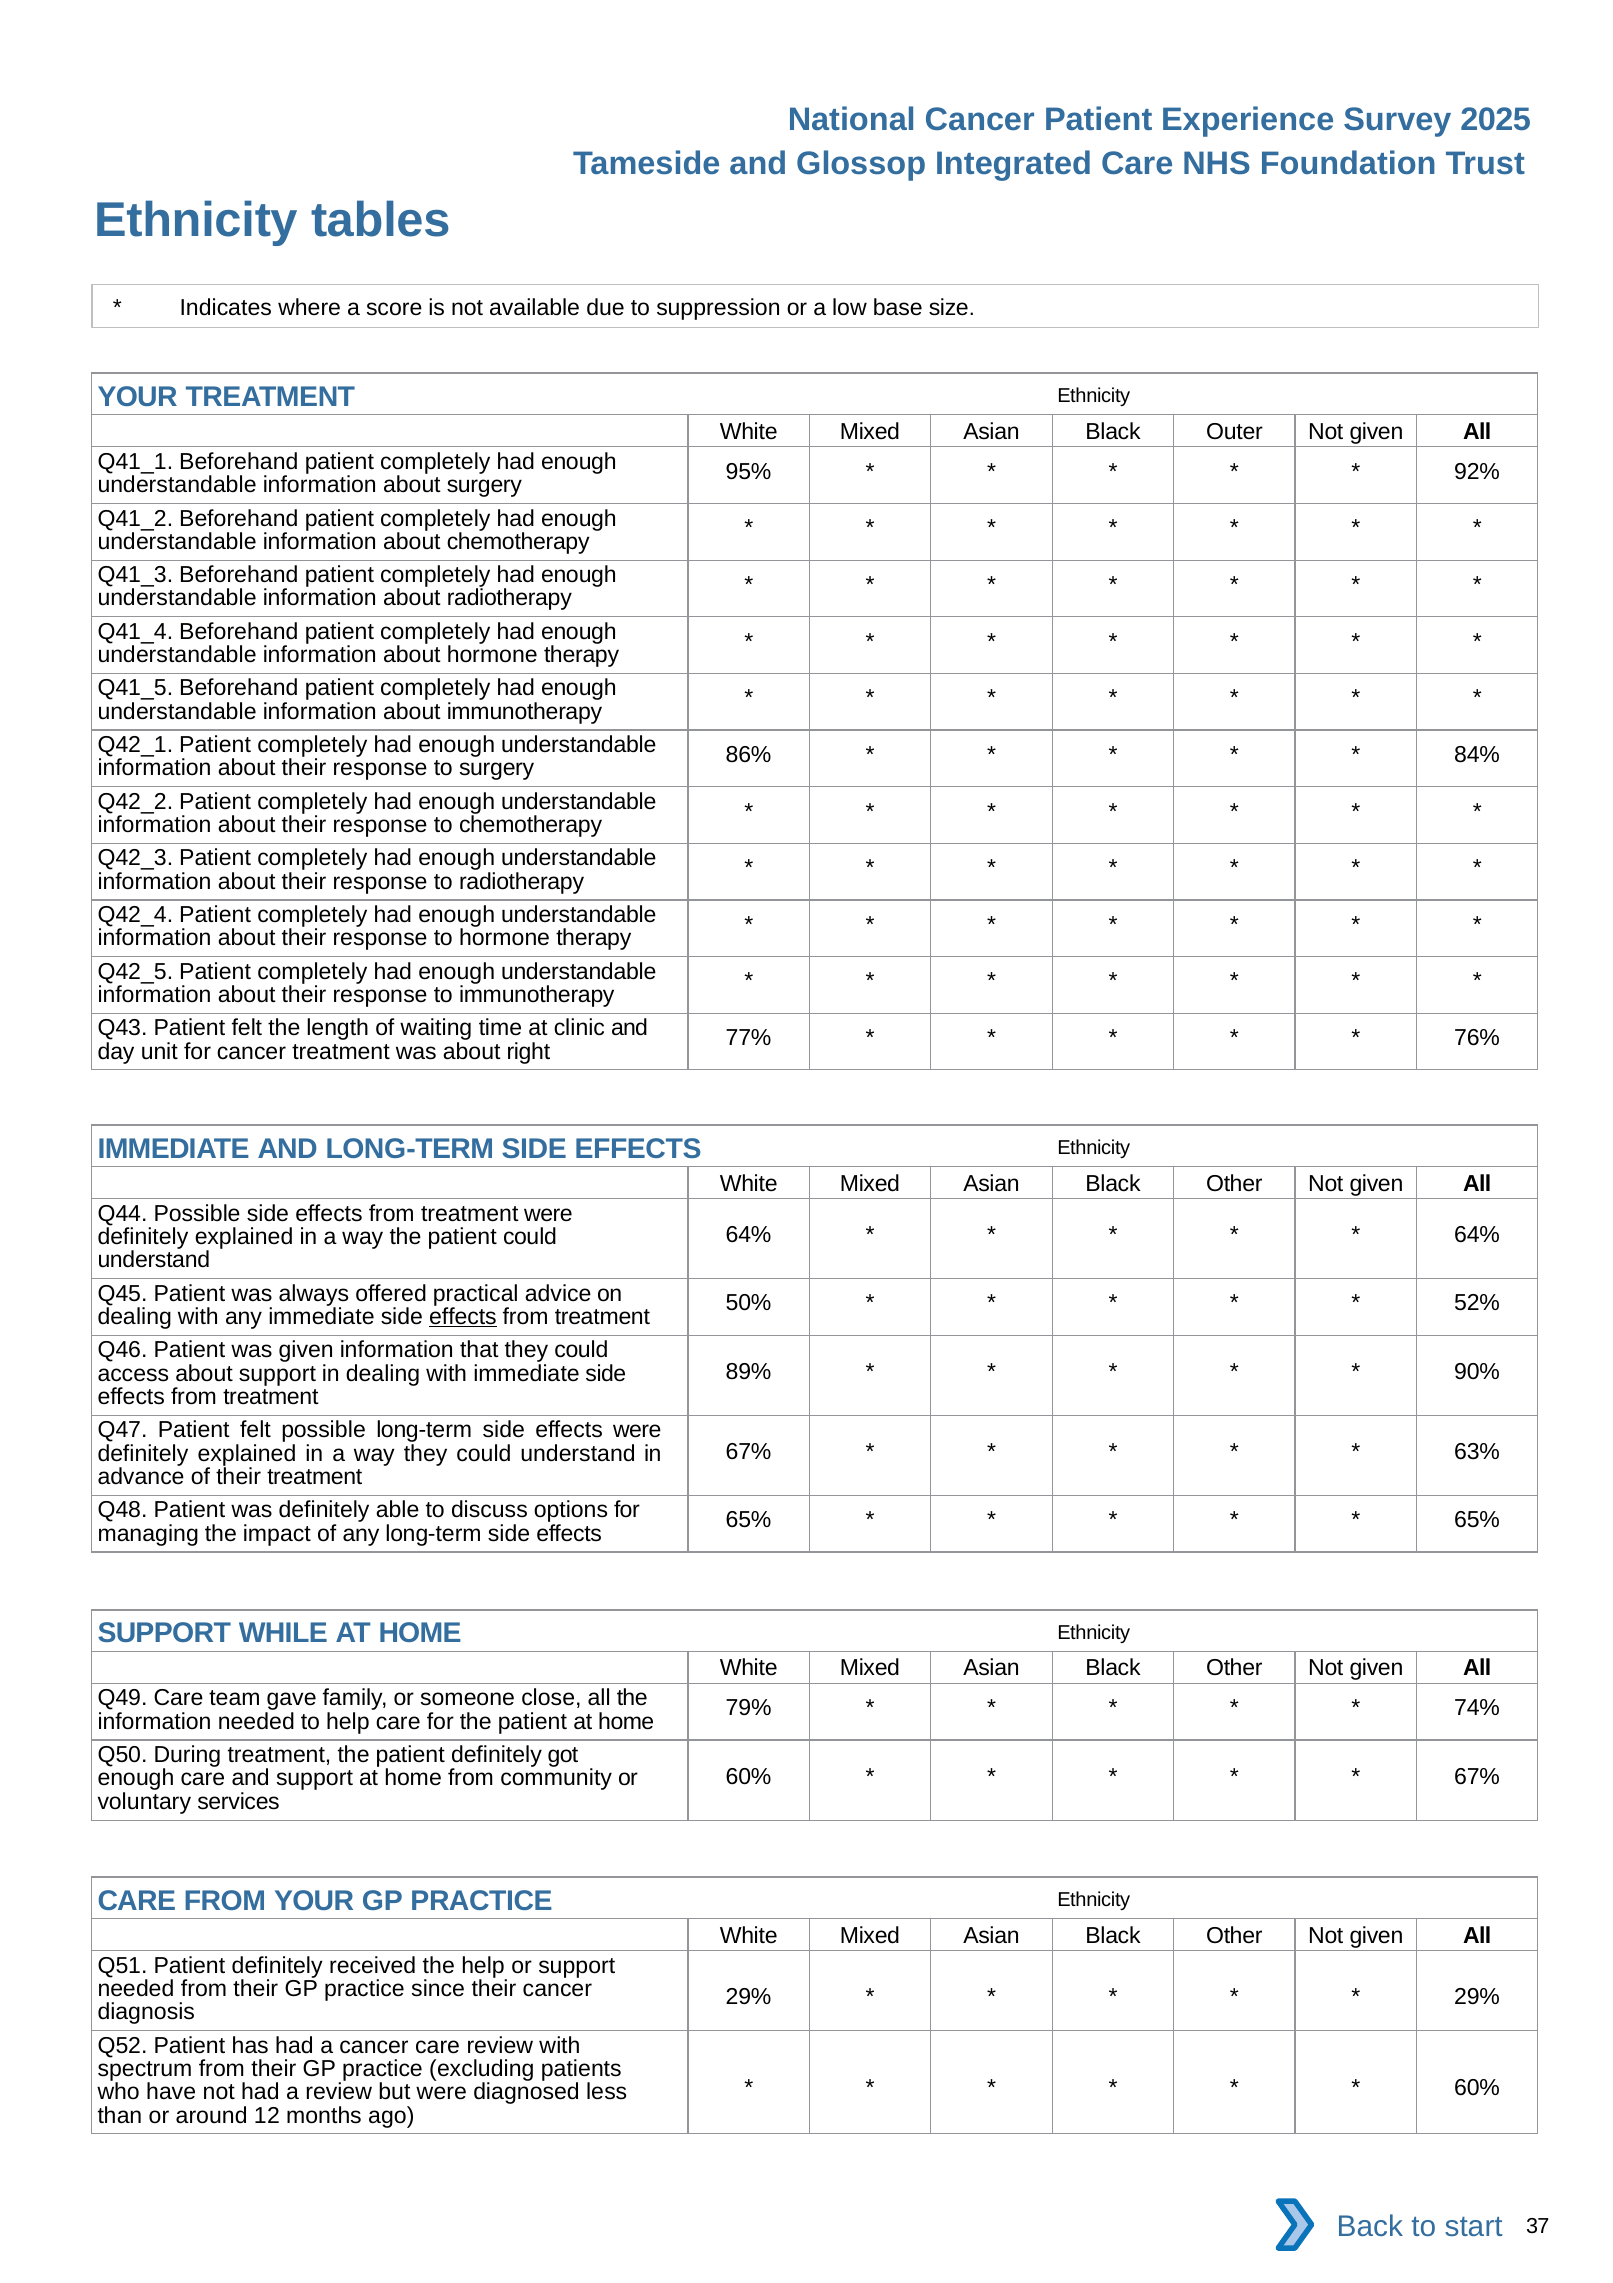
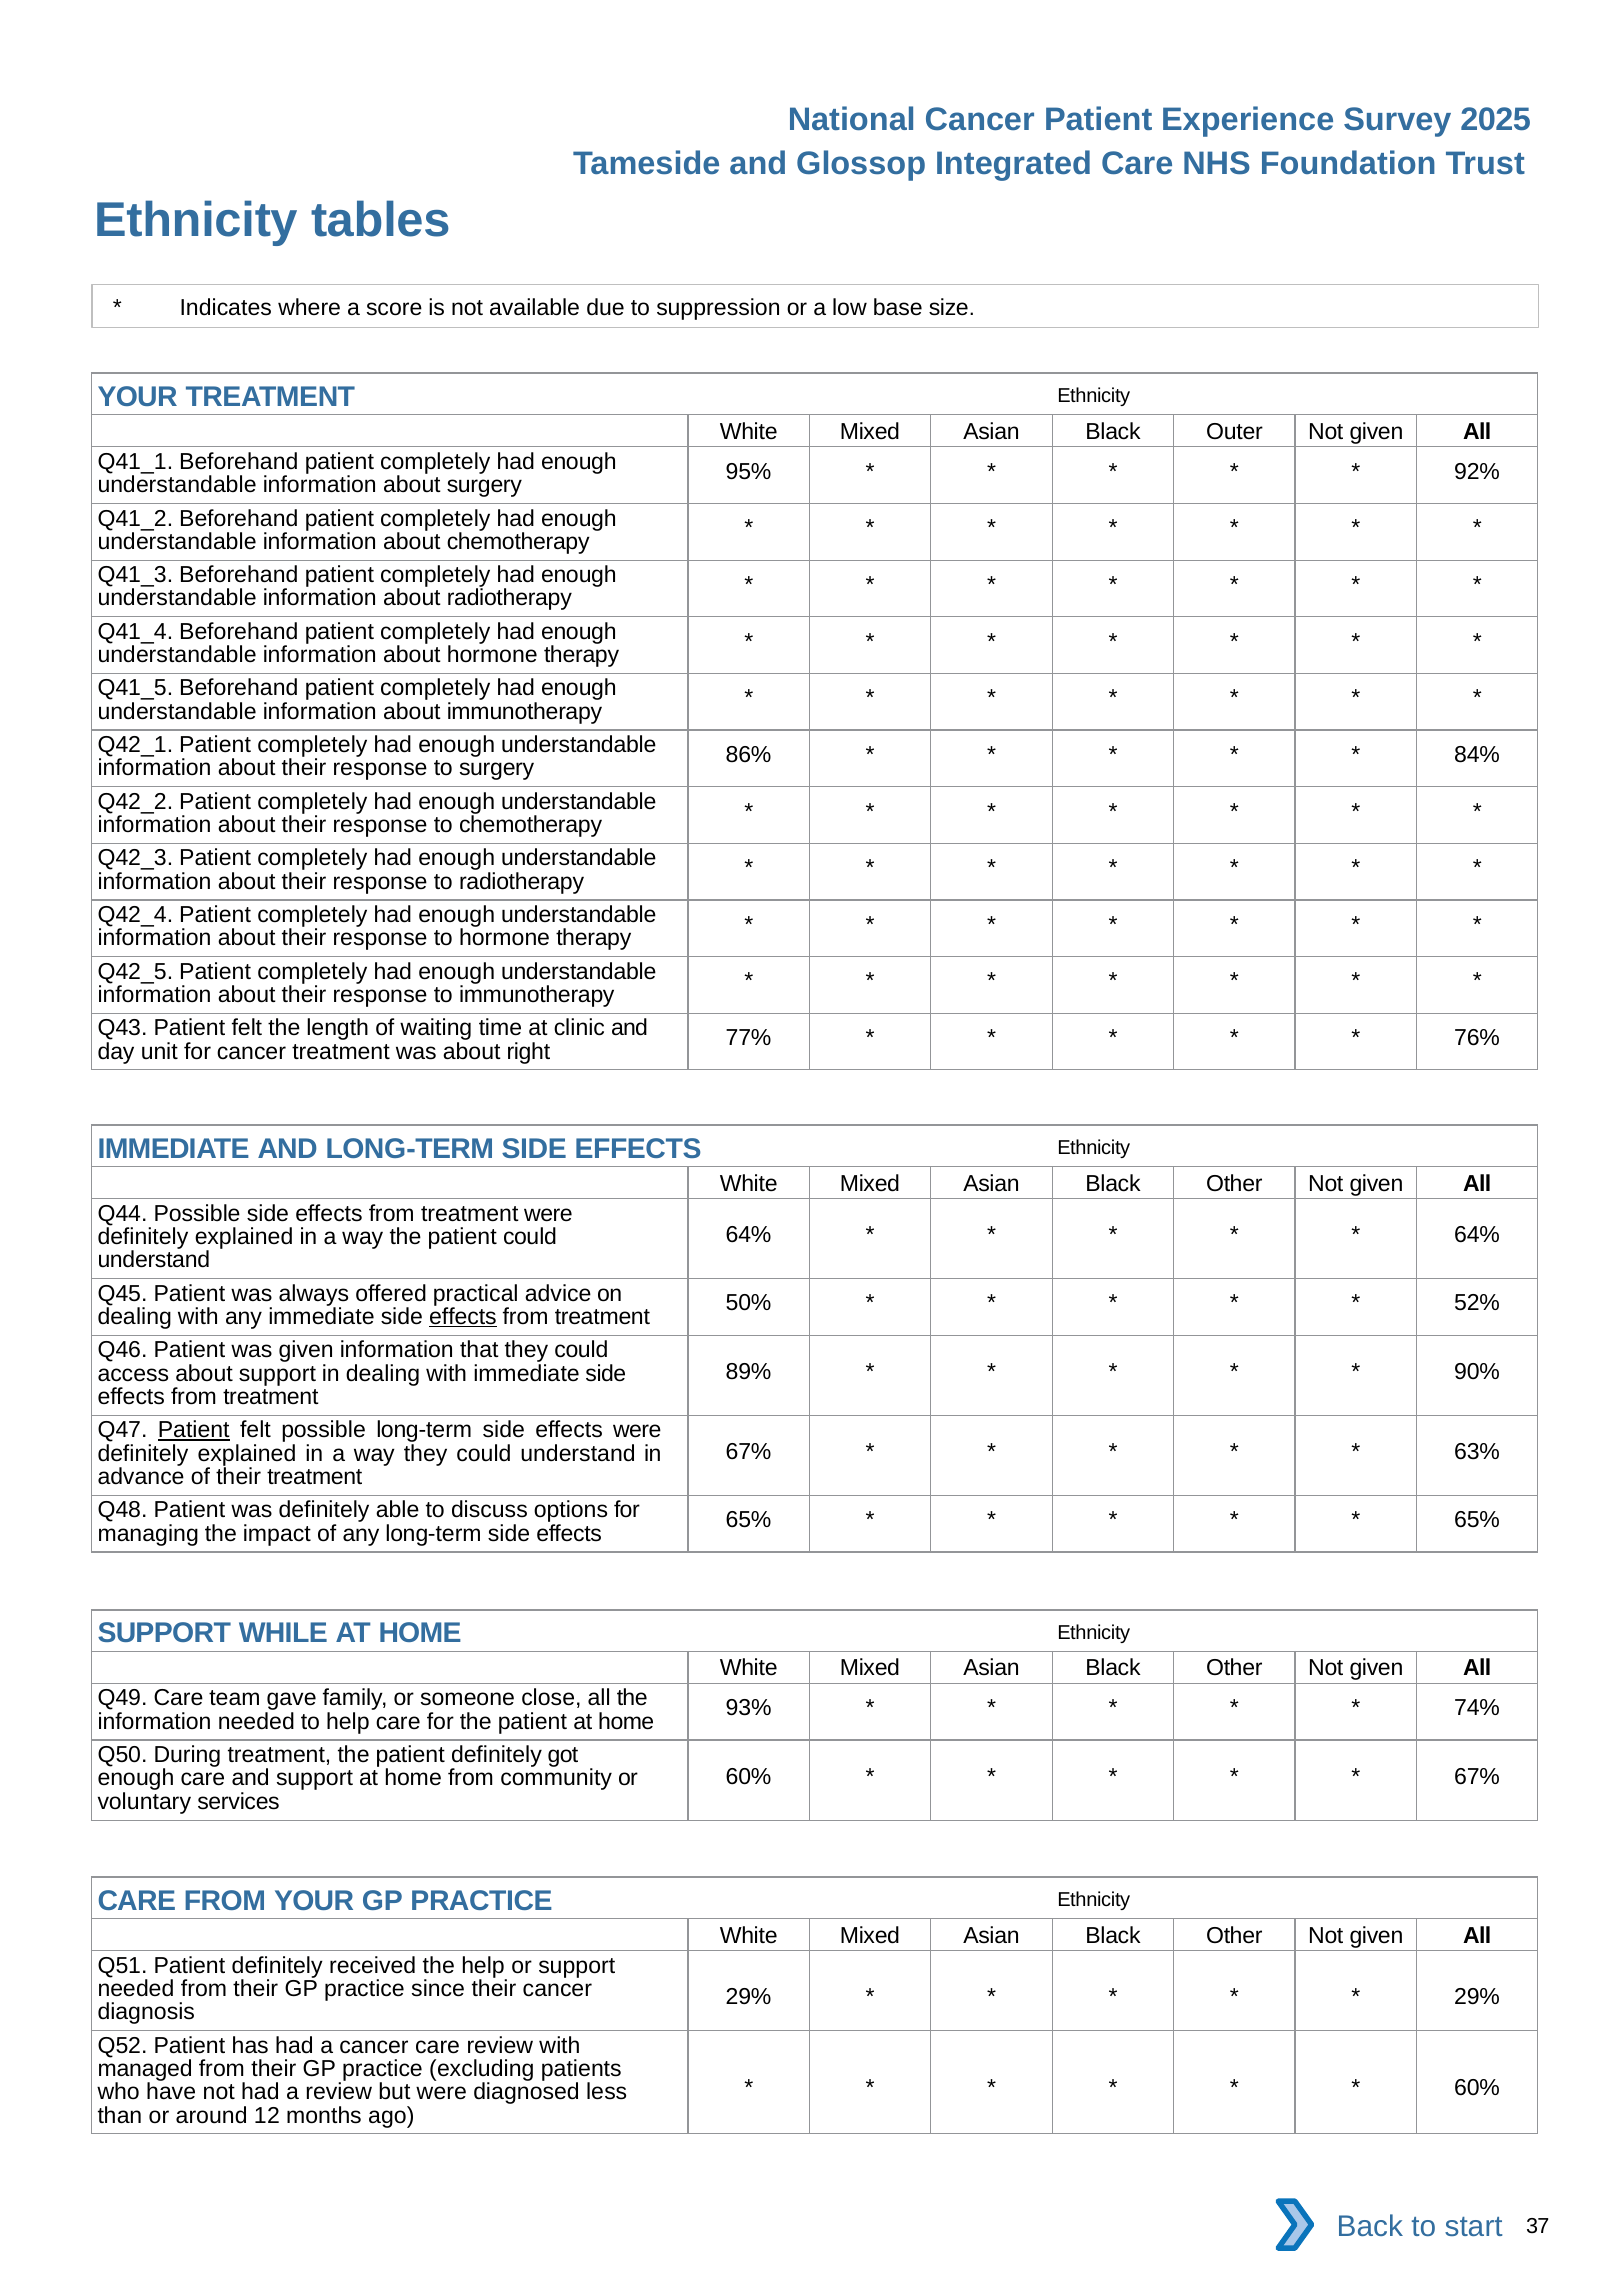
Patient underline: none -> present (194, 1430)
79%: 79% -> 93% (749, 1708)
spectrum: spectrum -> managed (145, 2069)
